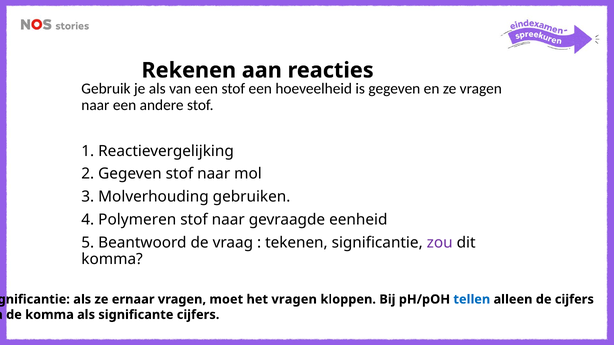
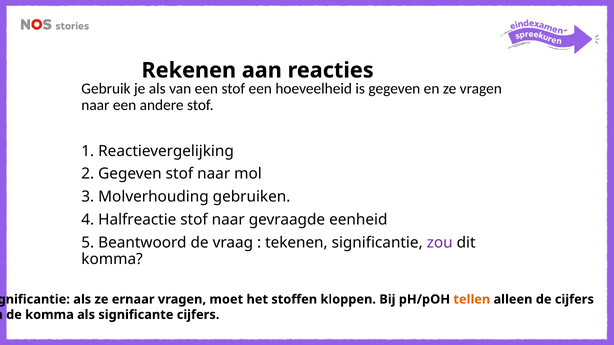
Polymeren: Polymeren -> Halfreactie (137, 220)
het vragen: vragen -> stoffen (294, 300)
tellen colour: blue -> orange (472, 300)
